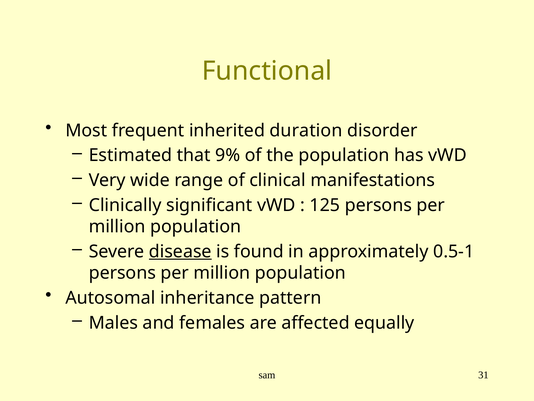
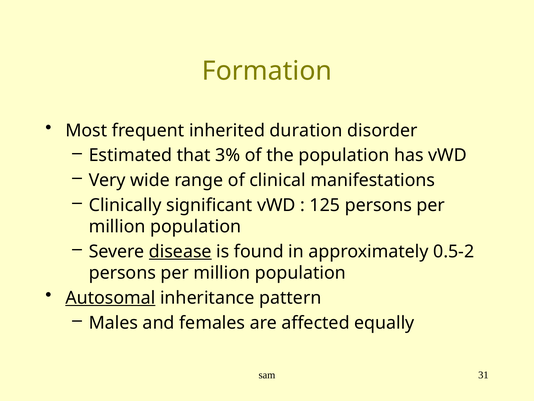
Functional: Functional -> Formation (267, 71)
9%: 9% -> 3% (228, 155)
0.5-1: 0.5-1 -> 0.5-2 (454, 251)
Autosomal underline: none -> present (110, 298)
